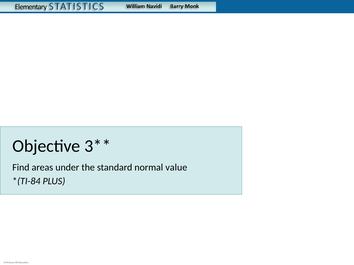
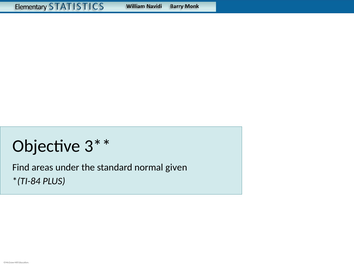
value: value -> given (176, 168)
